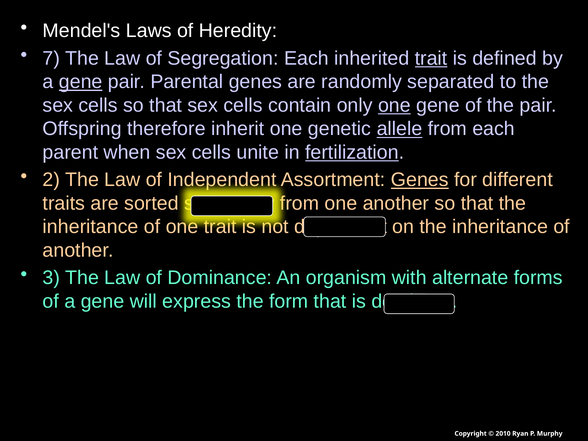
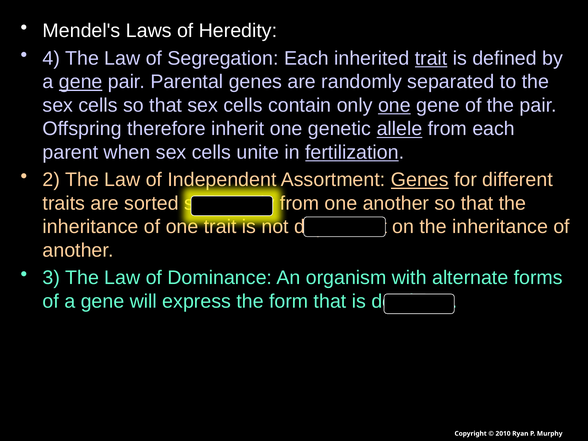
7: 7 -> 4 (51, 58)
